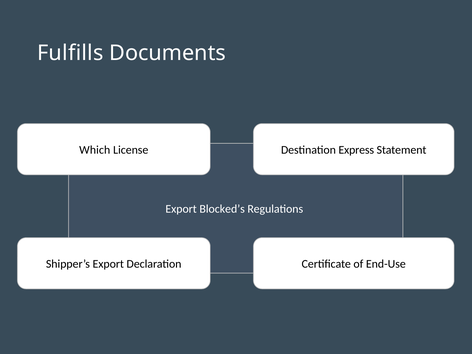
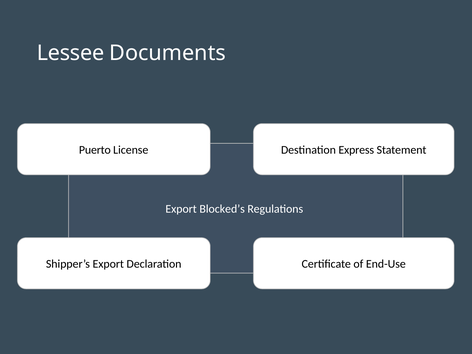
Fulfills: Fulfills -> Lessee (71, 53)
Which: Which -> Puerto (95, 150)
